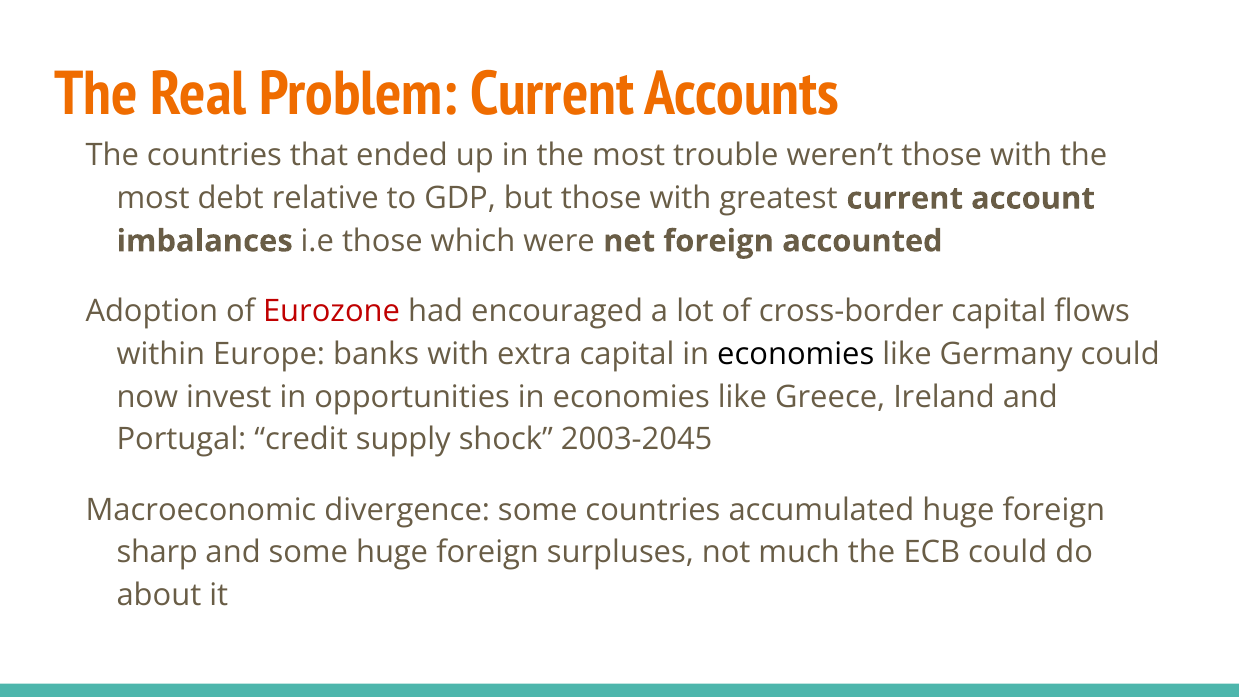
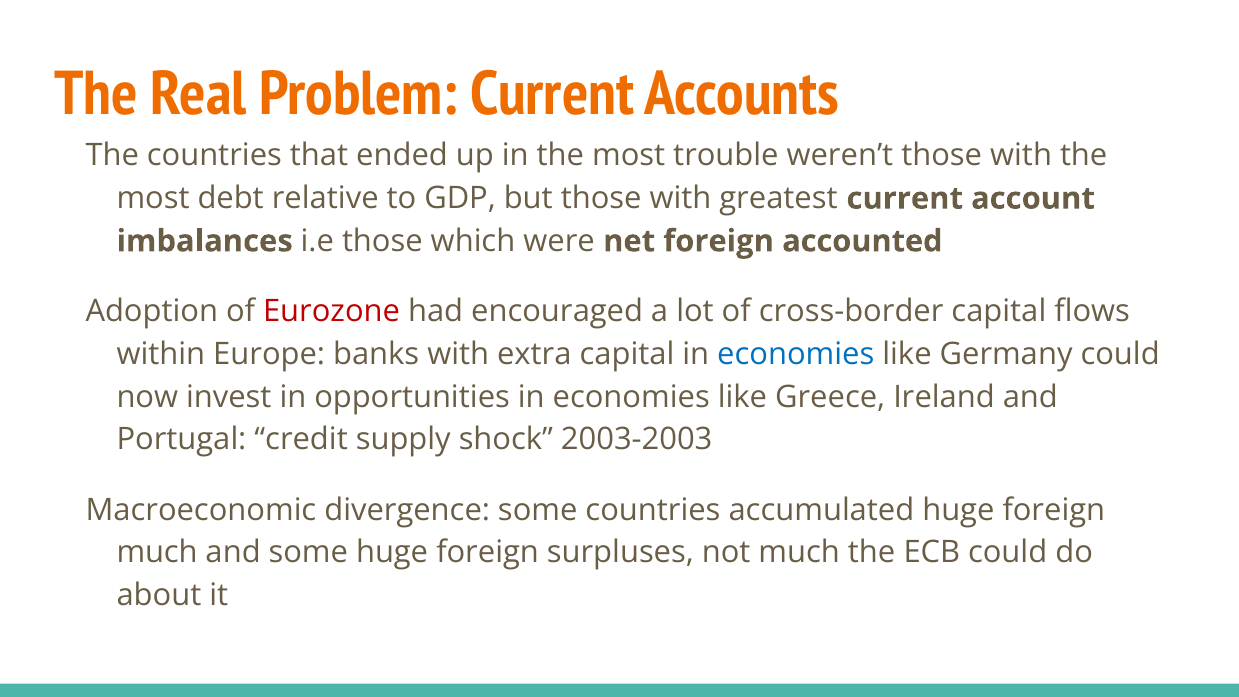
economies colour: black -> blue (796, 354)
2003-2045: 2003-2045 -> 2003-2003 (637, 440)
sharp: sharp -> much (157, 553)
